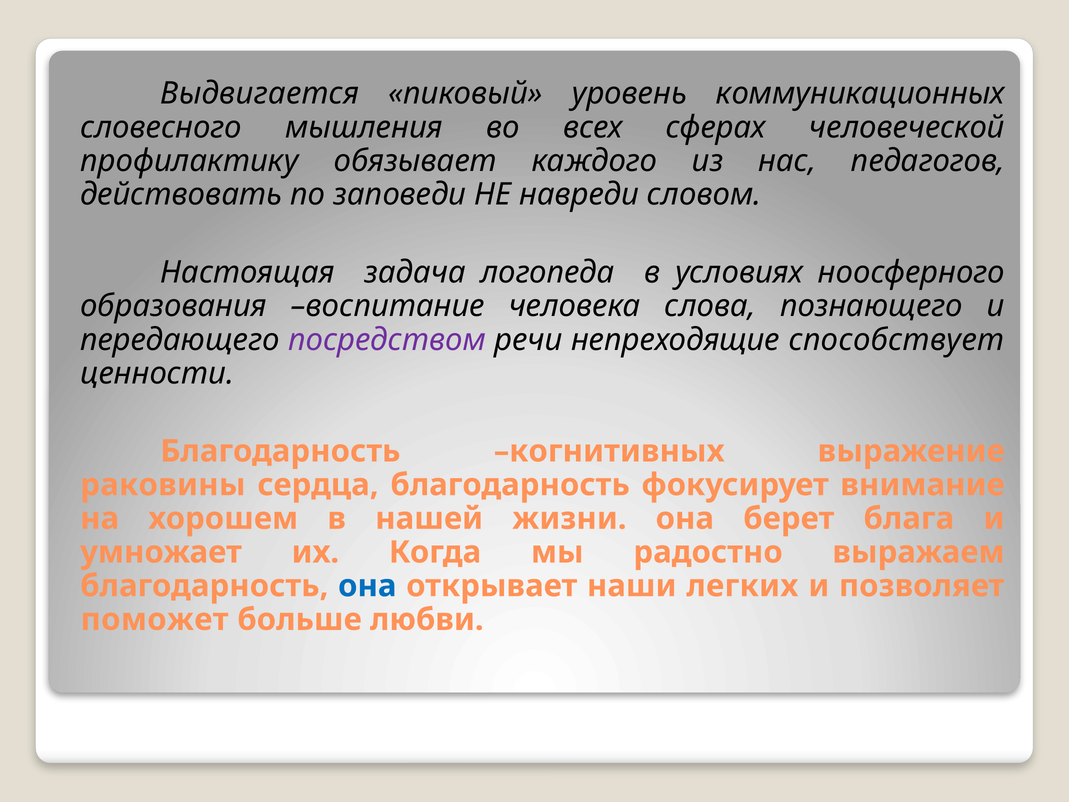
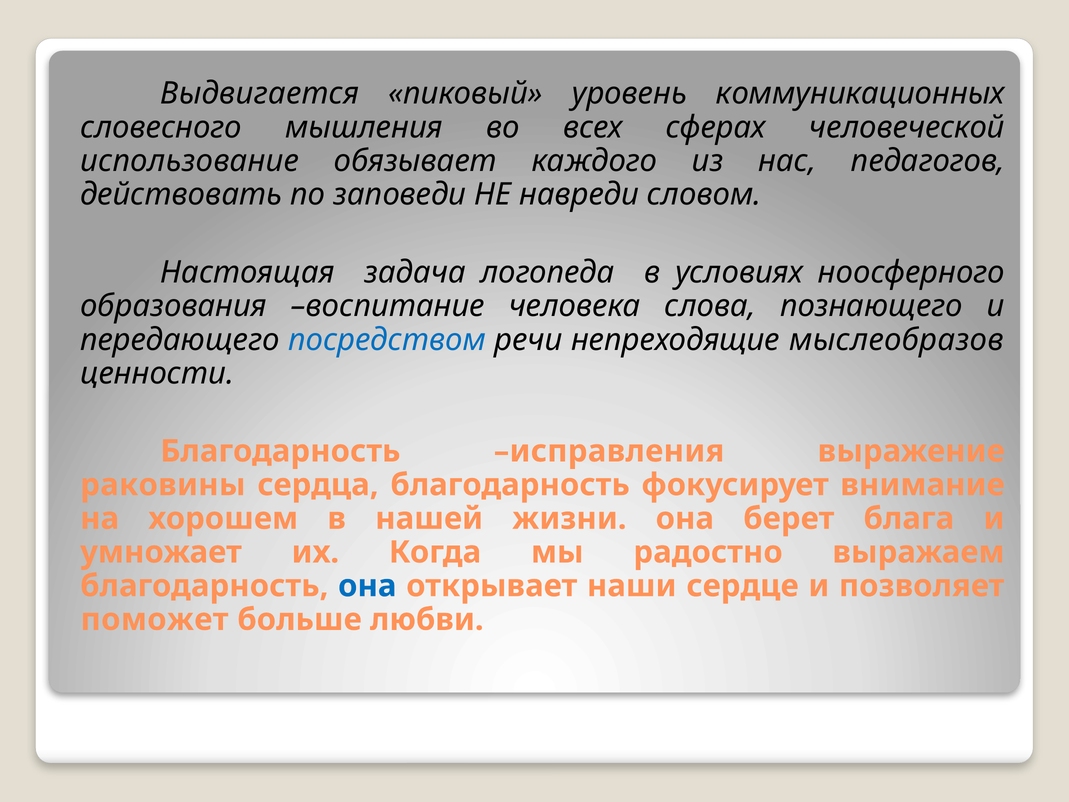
профилактику: профилактику -> использование (190, 161)
посредством colour: purple -> blue (387, 340)
способствует: способствует -> мыслеобразов (896, 340)
когнитивных: когнитивных -> исправления (609, 451)
легких: легких -> сердце (743, 586)
